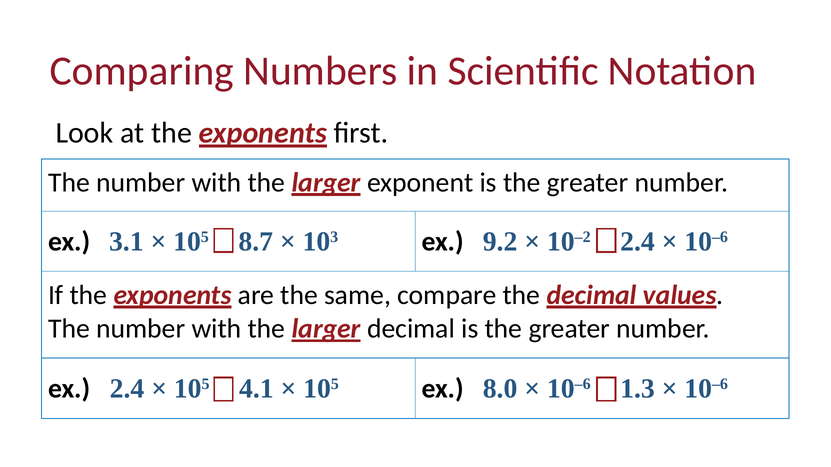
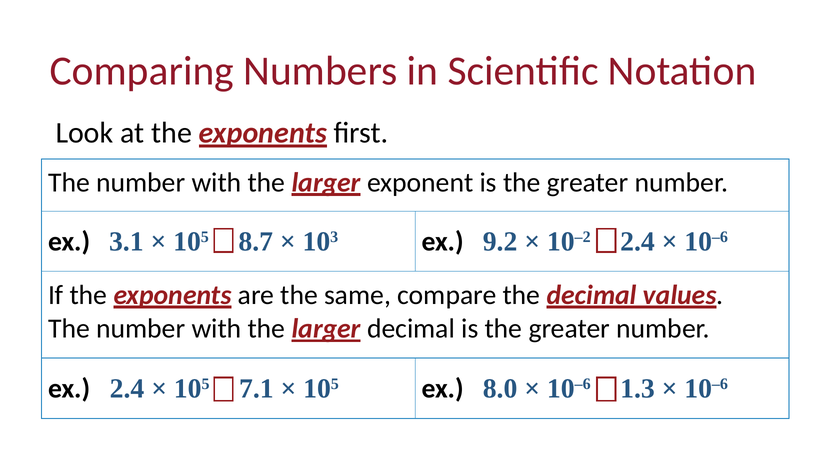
4.1: 4.1 -> 7.1 (256, 389)
